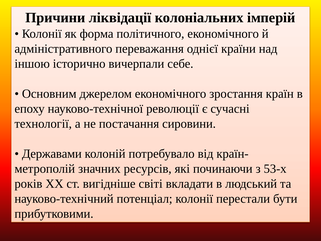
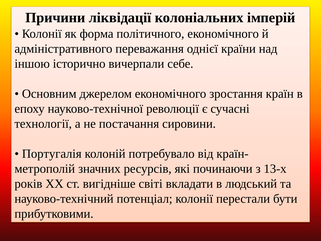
Державами: Державами -> Португалія (52, 154)
53-х: 53-х -> 13-х (275, 169)
